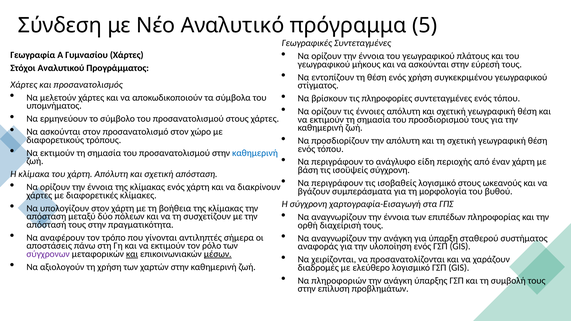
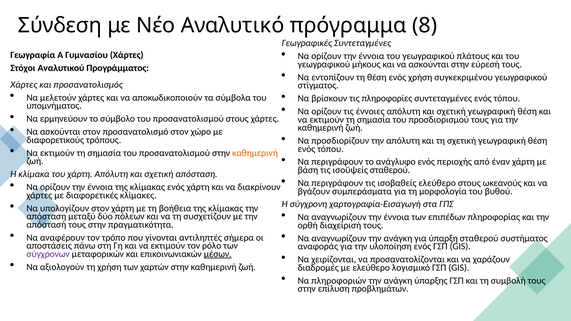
5: 5 -> 8 (425, 26)
καθημερινή colour: blue -> orange (255, 153)
ανάγλυφο είδη: είδη -> ενός (426, 162)
ισοϋψείς σύγχρονη: σύγχρονη -> σταθερού (390, 170)
ισοβαθείς λογισμικό: λογισμικό -> ελεύθερο (437, 183)
και underline: present -> none (132, 254)
